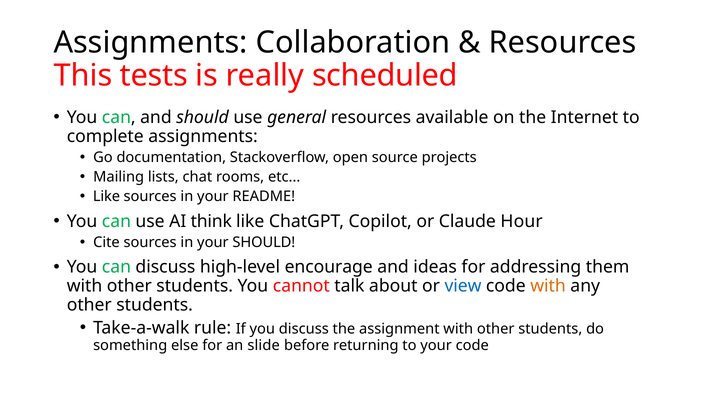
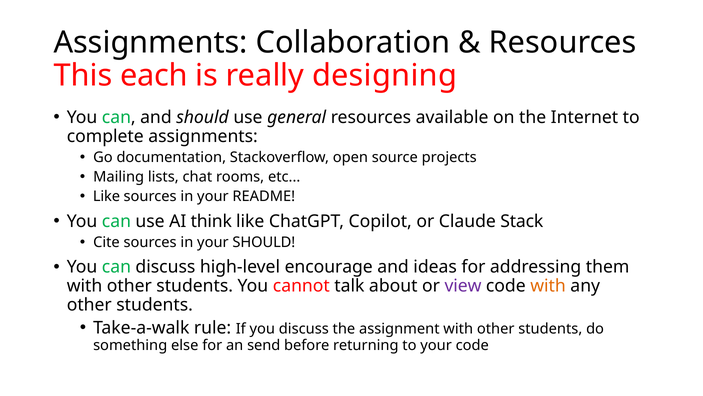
tests: tests -> each (154, 76)
scheduled: scheduled -> designing (385, 76)
Hour: Hour -> Stack (522, 221)
view colour: blue -> purple (463, 286)
slide: slide -> send (264, 345)
